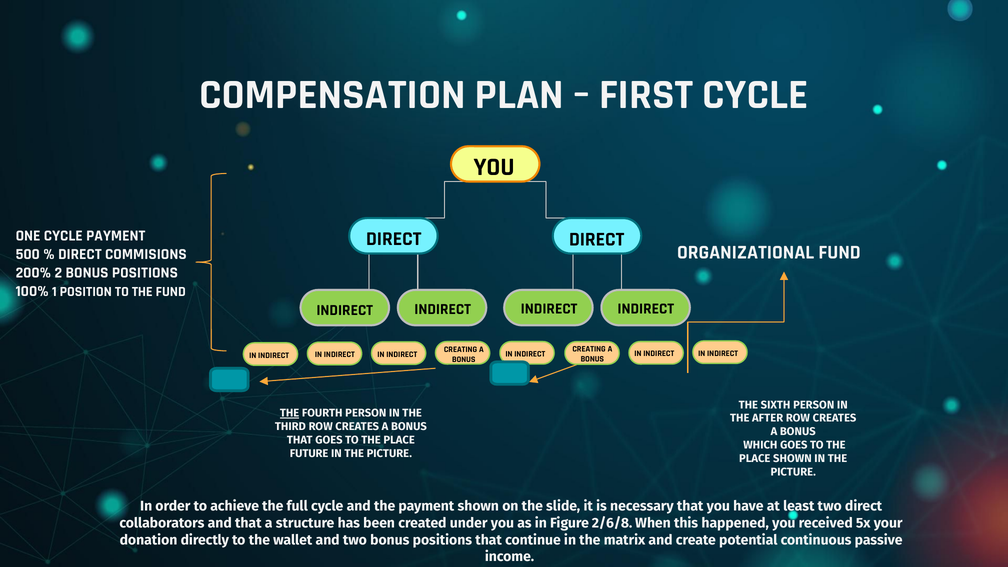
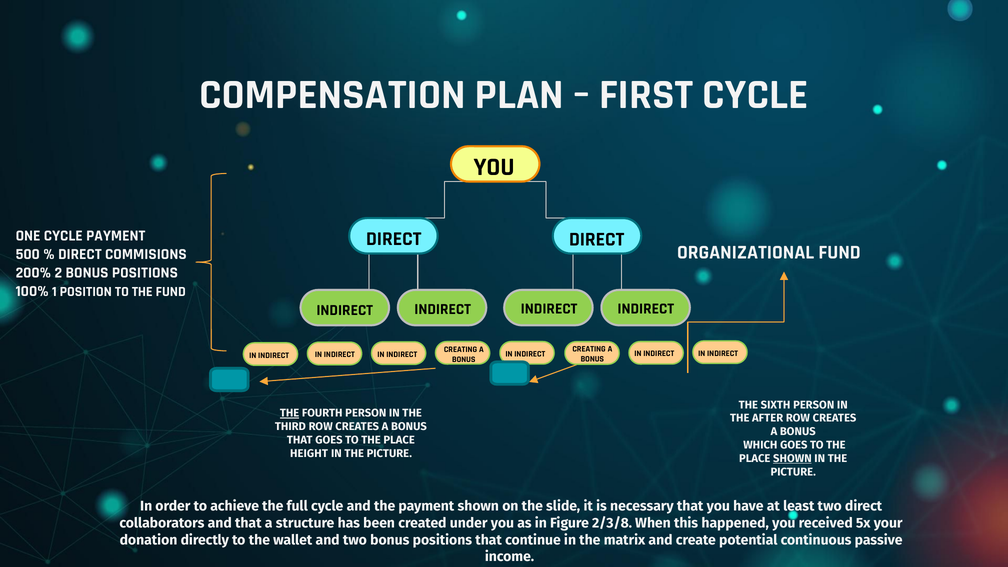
FUTURE: FUTURE -> HEIGHT (309, 453)
SHOWN underline: none -> present (792, 458)
2/6/8: 2/6/8 -> 2/3/8 (612, 523)
